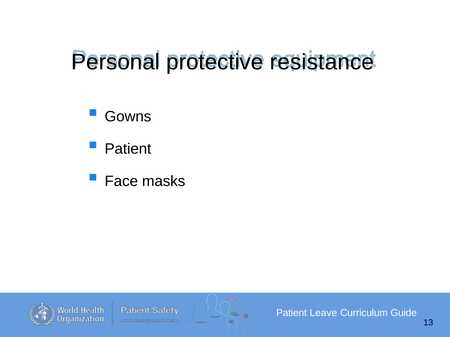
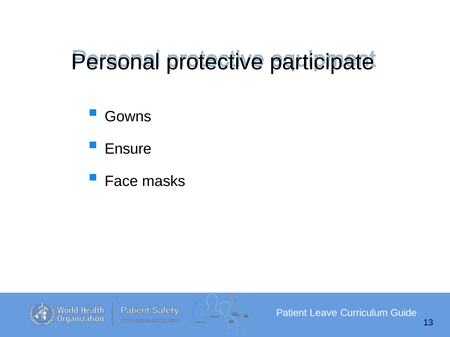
resistance: resistance -> participate (322, 62)
Patient: Patient -> Ensure (128, 149)
